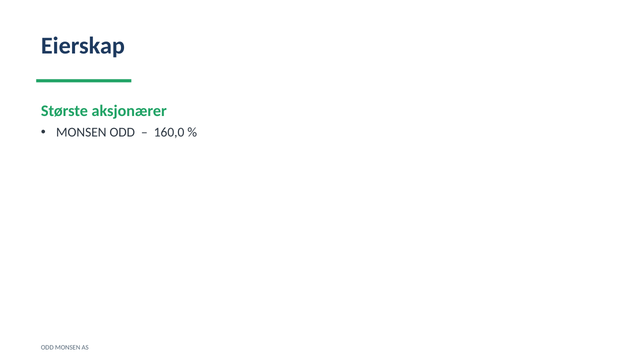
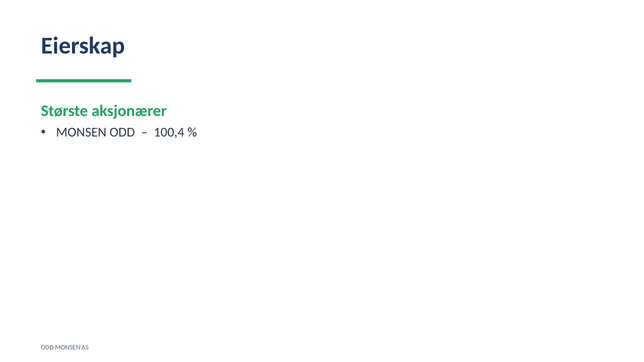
160,0: 160,0 -> 100,4 (169, 132)
